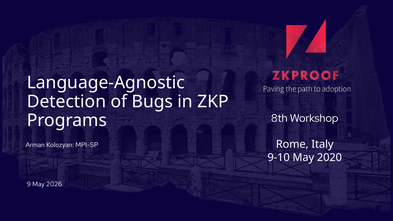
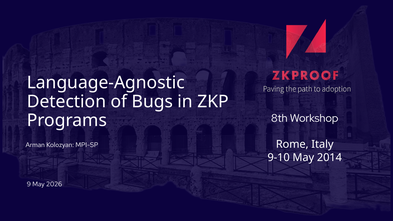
2020: 2020 -> 2014 (329, 157)
